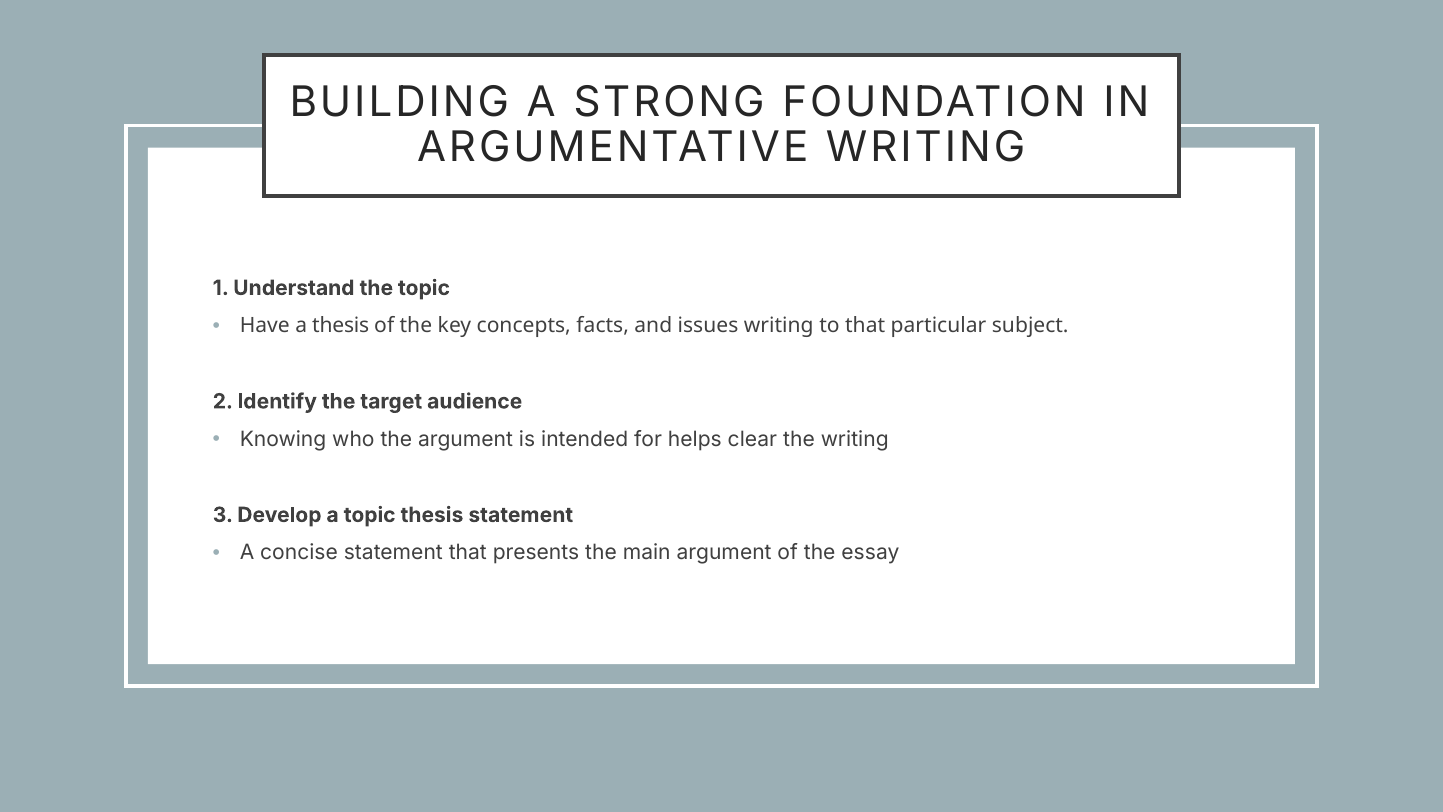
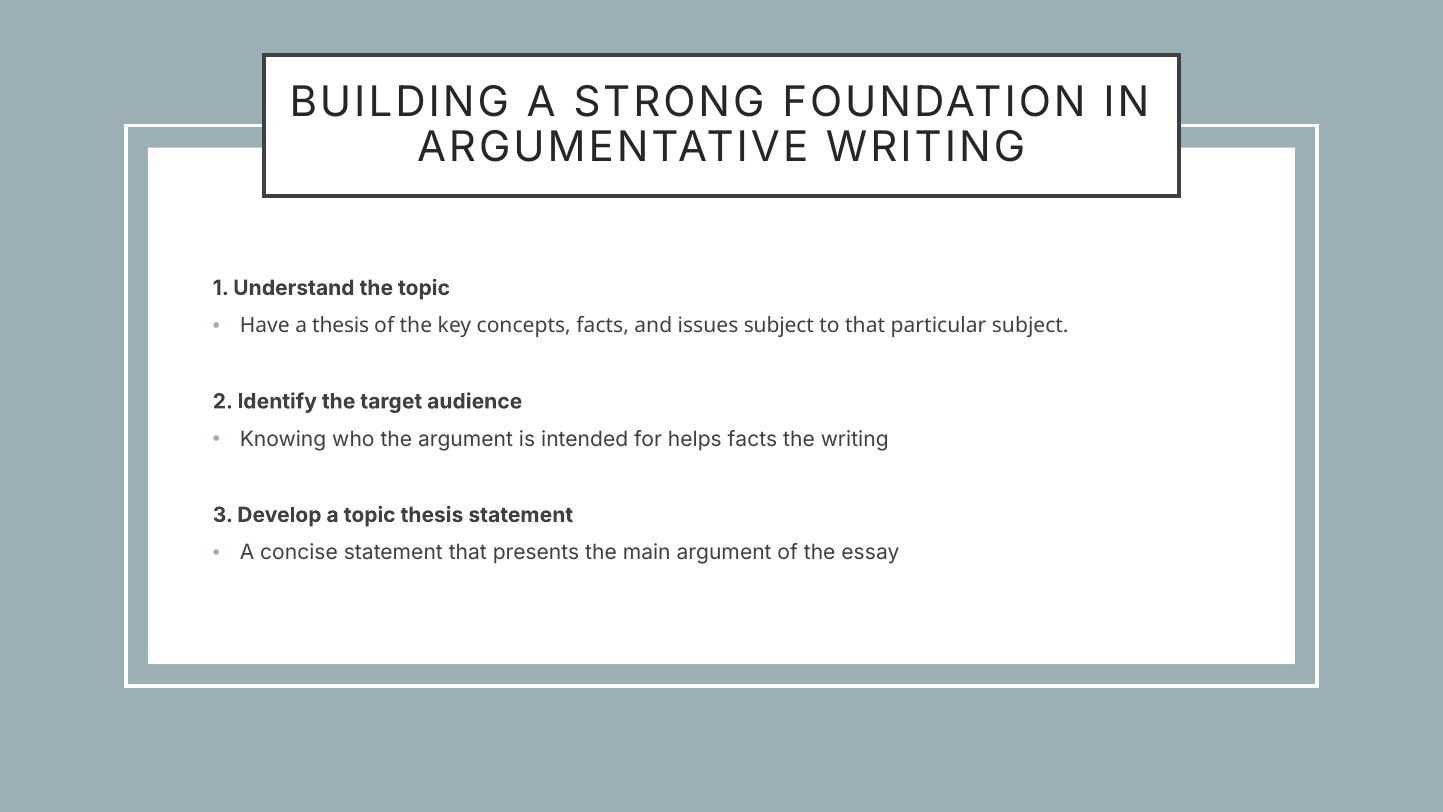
issues writing: writing -> subject (779, 326)
helps clear: clear -> facts (752, 439)
